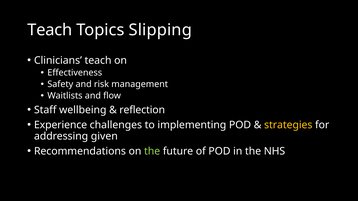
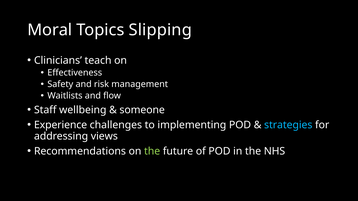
Teach: Teach -> Moral (50, 30)
reflection: reflection -> someone (142, 110)
strategies colour: yellow -> light blue (288, 125)
given: given -> views (104, 136)
